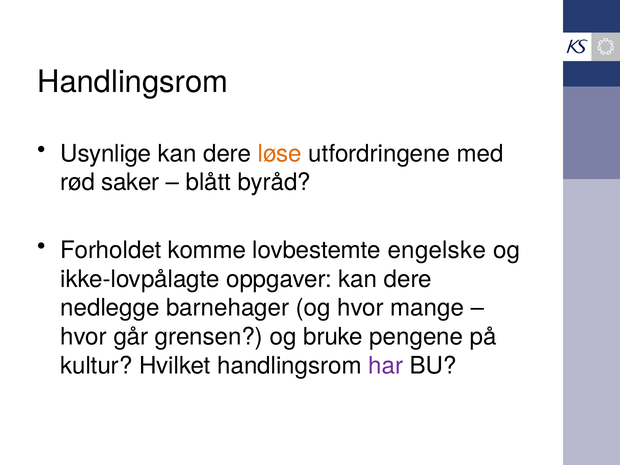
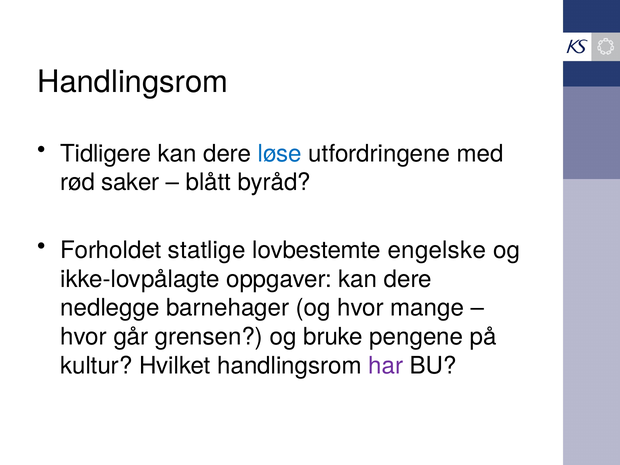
Usynlige: Usynlige -> Tidligere (106, 154)
løse colour: orange -> blue (280, 154)
komme: komme -> statlige (207, 250)
